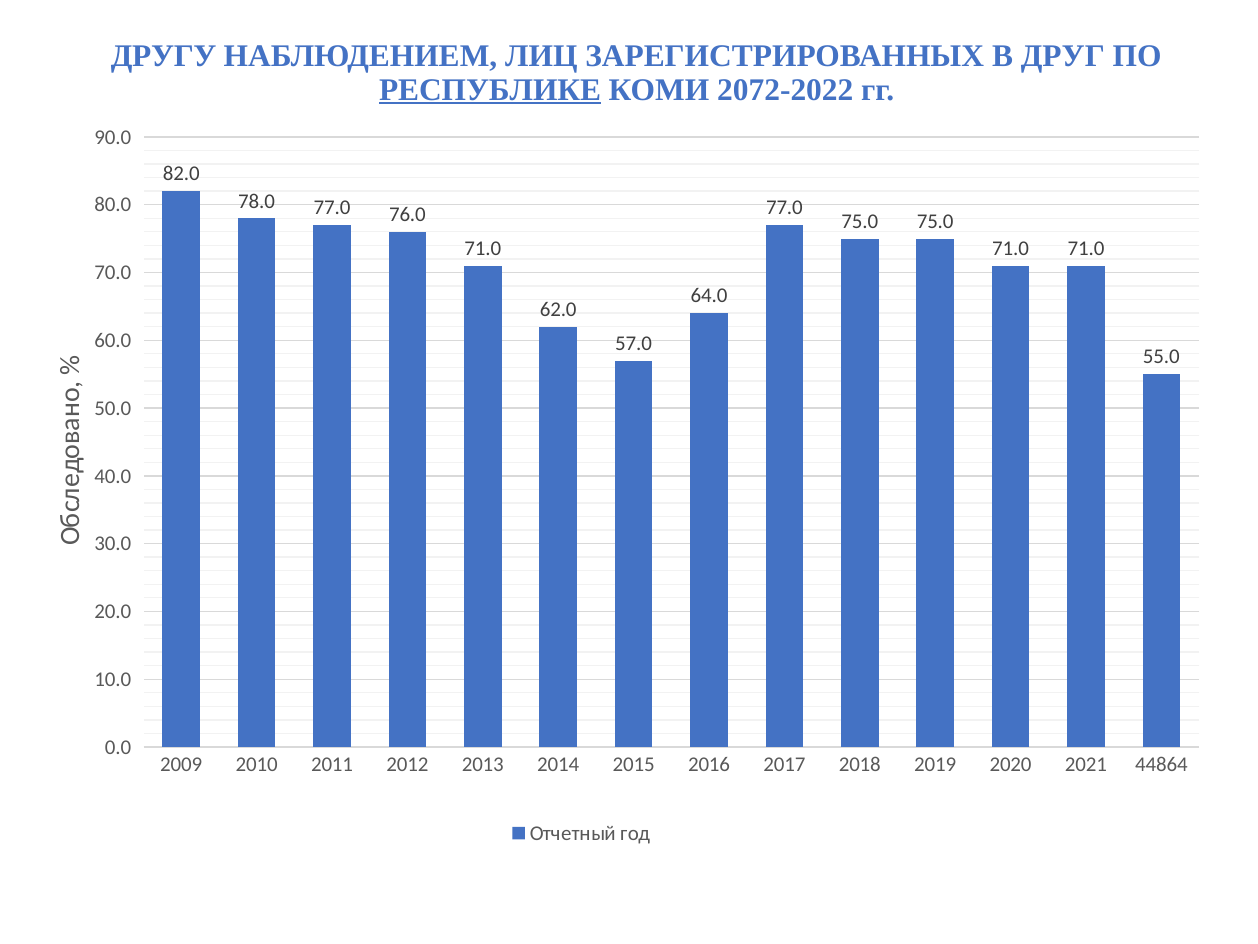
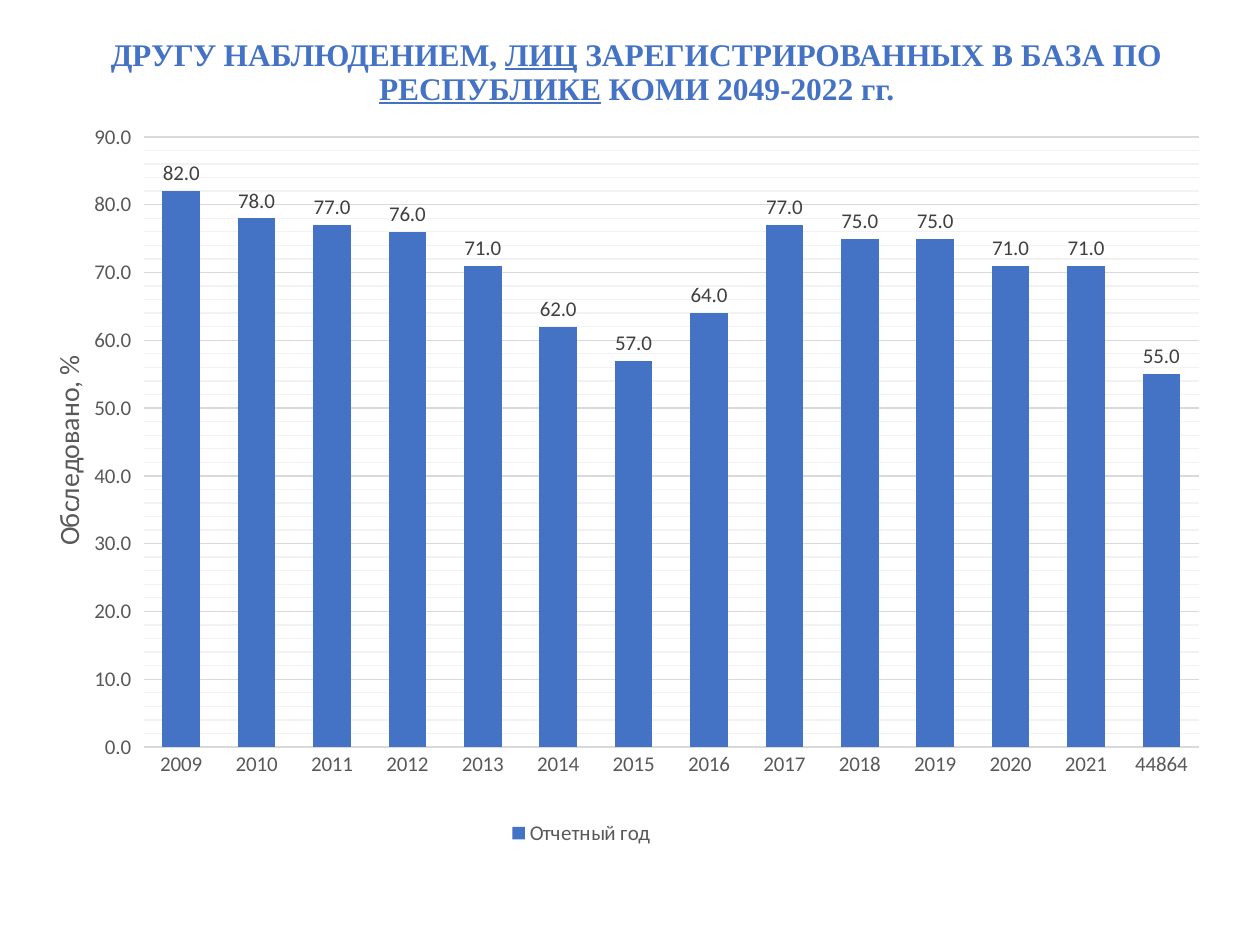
ЛИЦ underline: none -> present (541, 56)
ДРУГ: ДРУГ -> БАЗА (1063, 56)
2072-2022: 2072-2022 -> 2049-2022 (785, 90)
